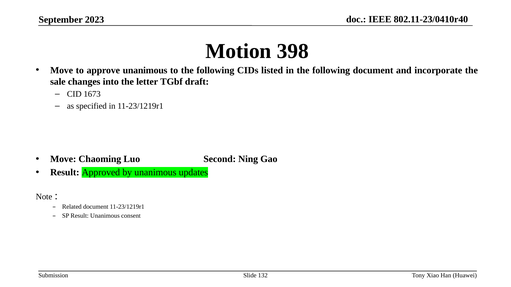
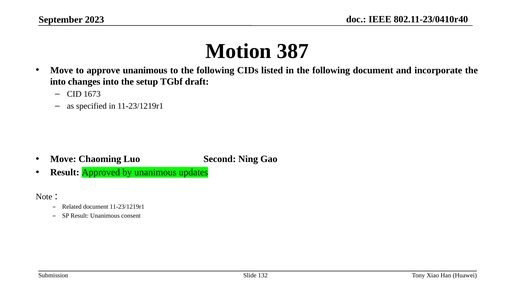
398: 398 -> 387 (293, 51)
sale: sale -> into (58, 82)
letter: letter -> setup (147, 82)
